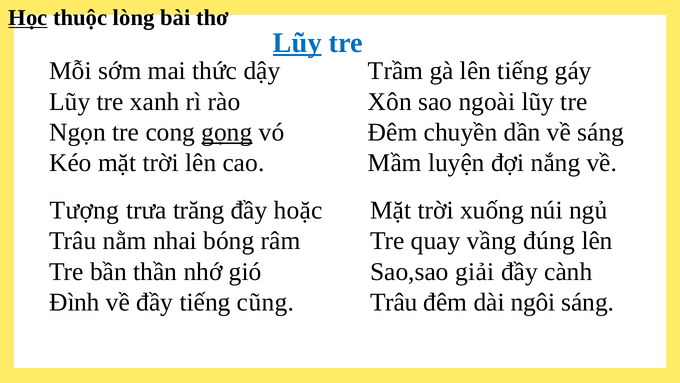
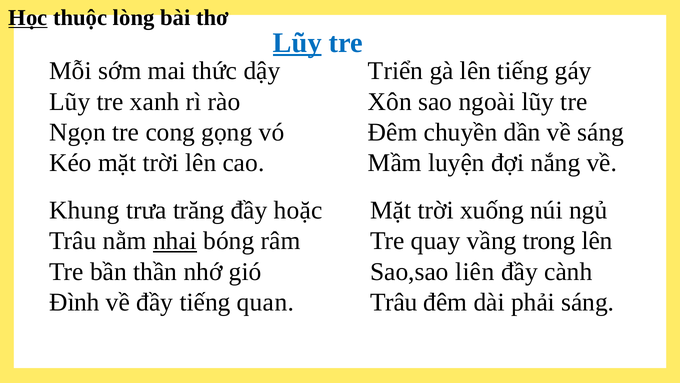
Trầm: Trầm -> Triển (396, 71)
gọng underline: present -> none (227, 132)
Tượng: Tượng -> Khung (84, 210)
nhai underline: none -> present (175, 241)
đúng: đúng -> trong (549, 241)
giải: giải -> liên (475, 271)
cũng: cũng -> quan (265, 302)
ngôi: ngôi -> phải (533, 302)
